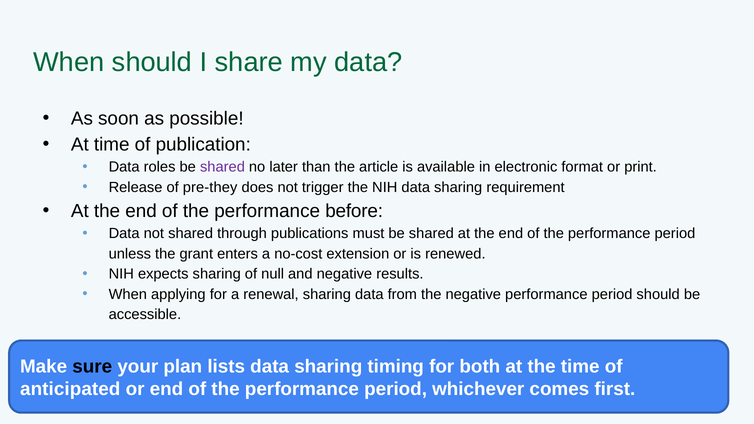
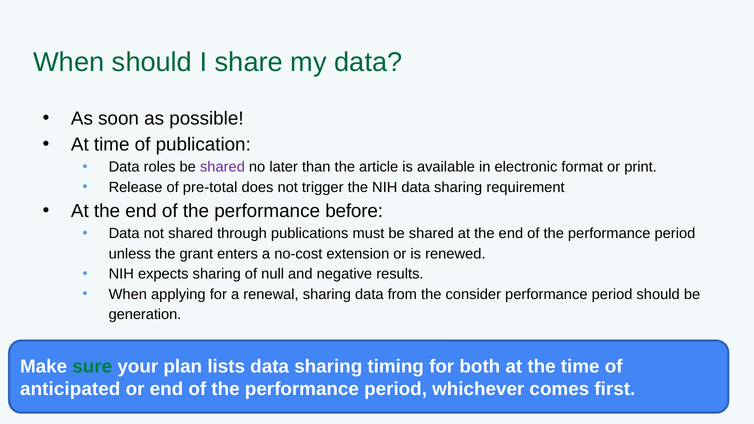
pre-they: pre-they -> pre-total (210, 187)
the negative: negative -> consider (473, 294)
accessible: accessible -> generation (145, 315)
sure colour: black -> green (92, 367)
